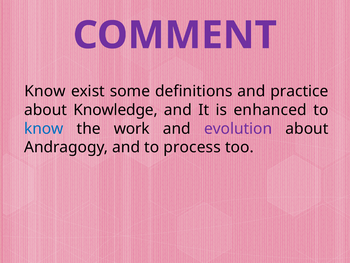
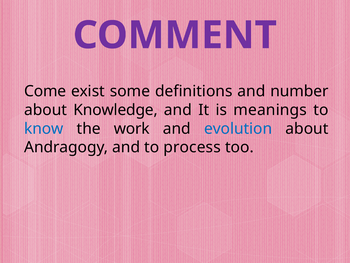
Know: Know -> Come (45, 91)
practice: practice -> number (299, 91)
enhanced: enhanced -> meanings (270, 110)
evolution colour: purple -> blue (238, 128)
